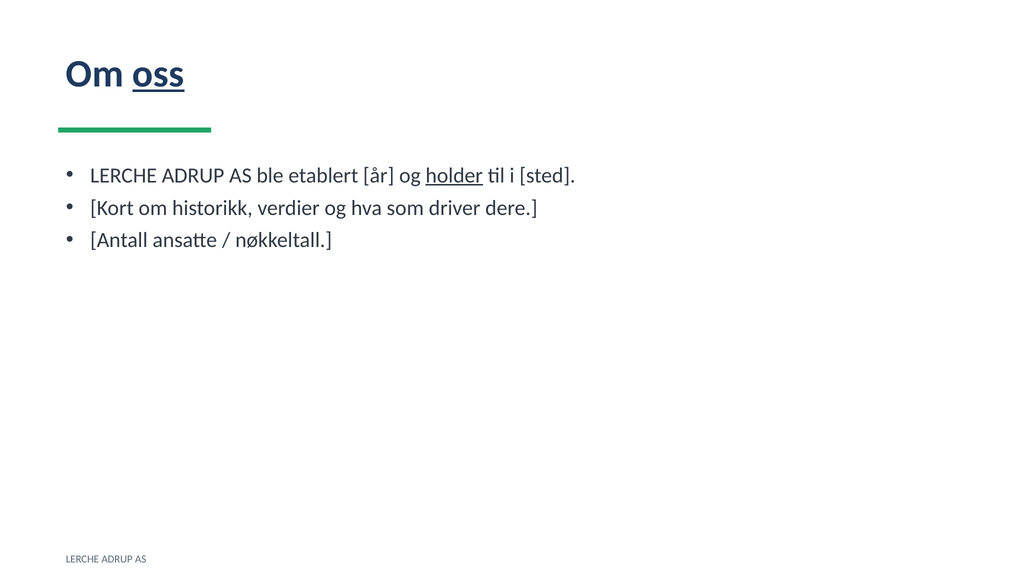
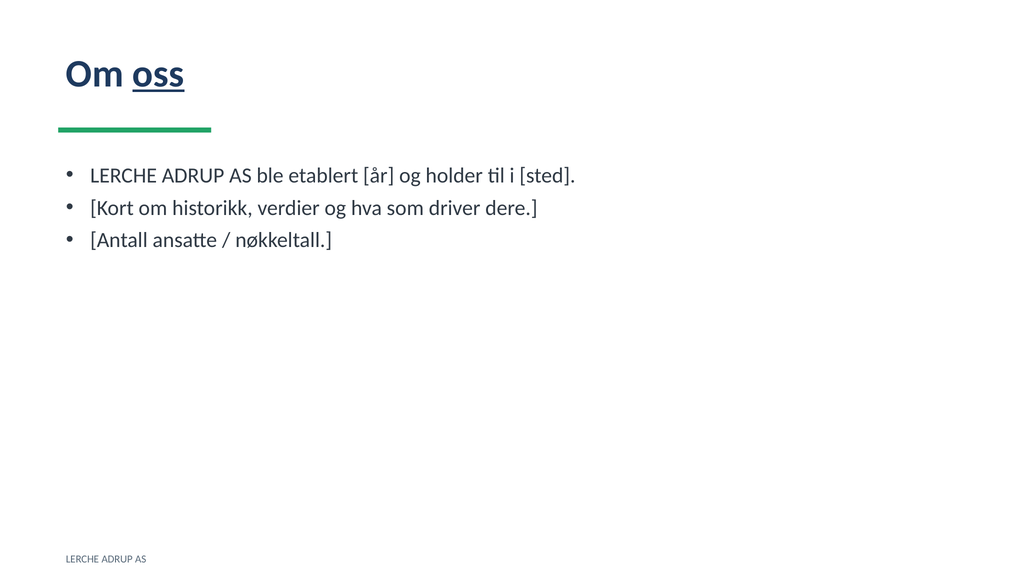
holder underline: present -> none (454, 175)
